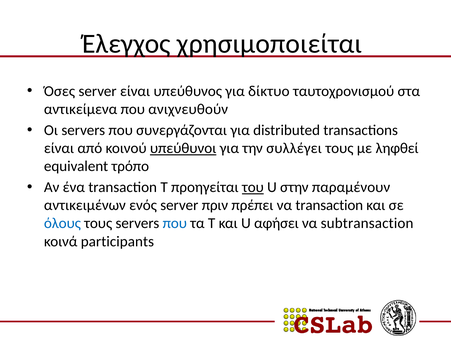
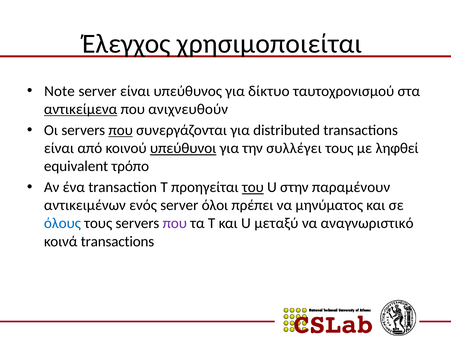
Όσες: Όσες -> Note (59, 91)
αντικείμενα underline: none -> present (81, 109)
που underline: none -> present (121, 130)
πριν: πριν -> όλοι (215, 205)
να transaction: transaction -> μηνύματος (329, 205)
που colour: blue -> purple (175, 224)
αφήσει: αφήσει -> μεταξύ (276, 224)
subtransaction: subtransaction -> αναγνωριστικό (367, 224)
κοινά participants: participants -> transactions (117, 242)
